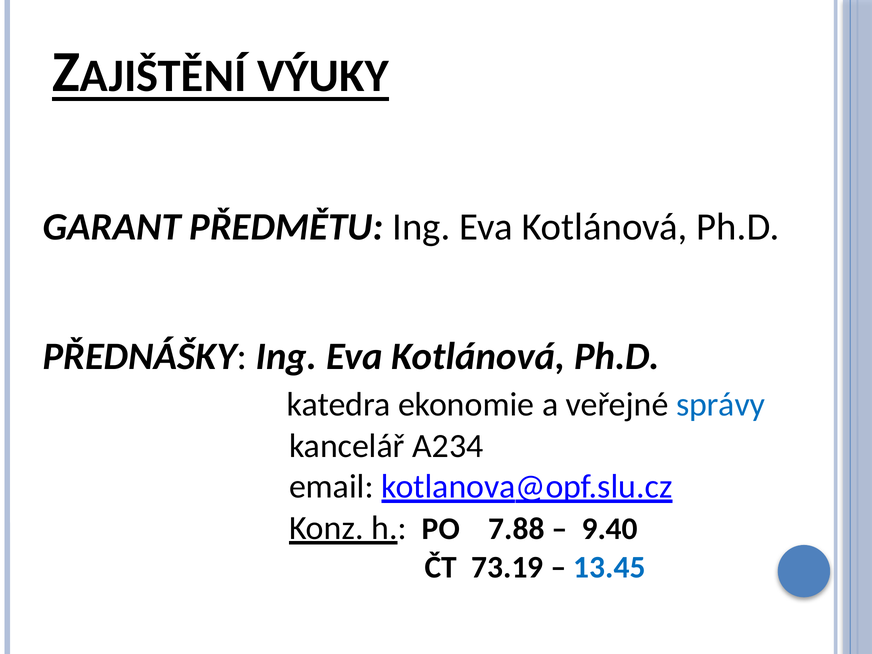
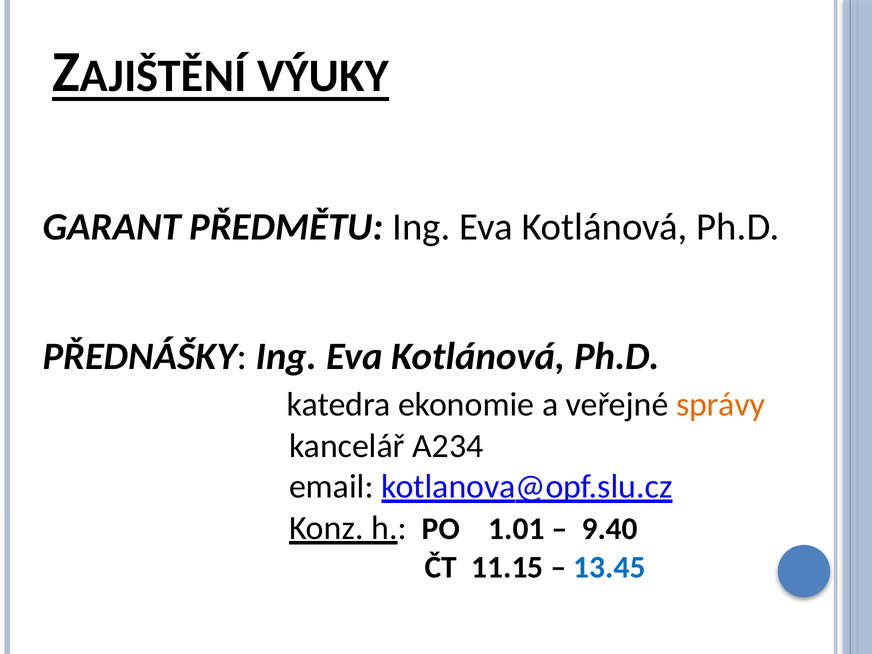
správy colour: blue -> orange (721, 405)
7.88: 7.88 -> 1.01 (516, 529)
73.19: 73.19 -> 11.15 (507, 567)
